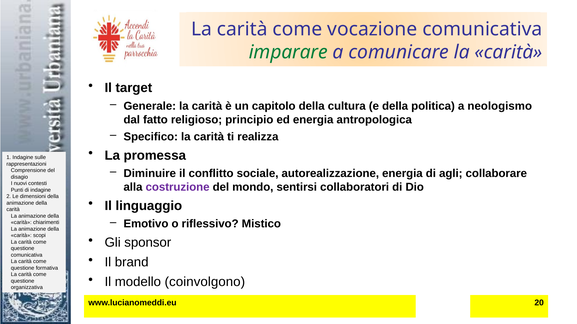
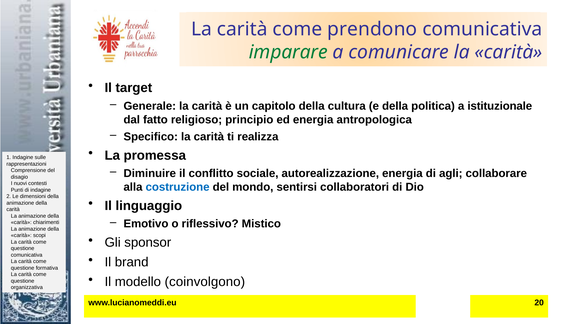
vocazione: vocazione -> prendono (372, 29)
neologismo: neologismo -> istituzionale (500, 106)
costruzione colour: purple -> blue (178, 187)
